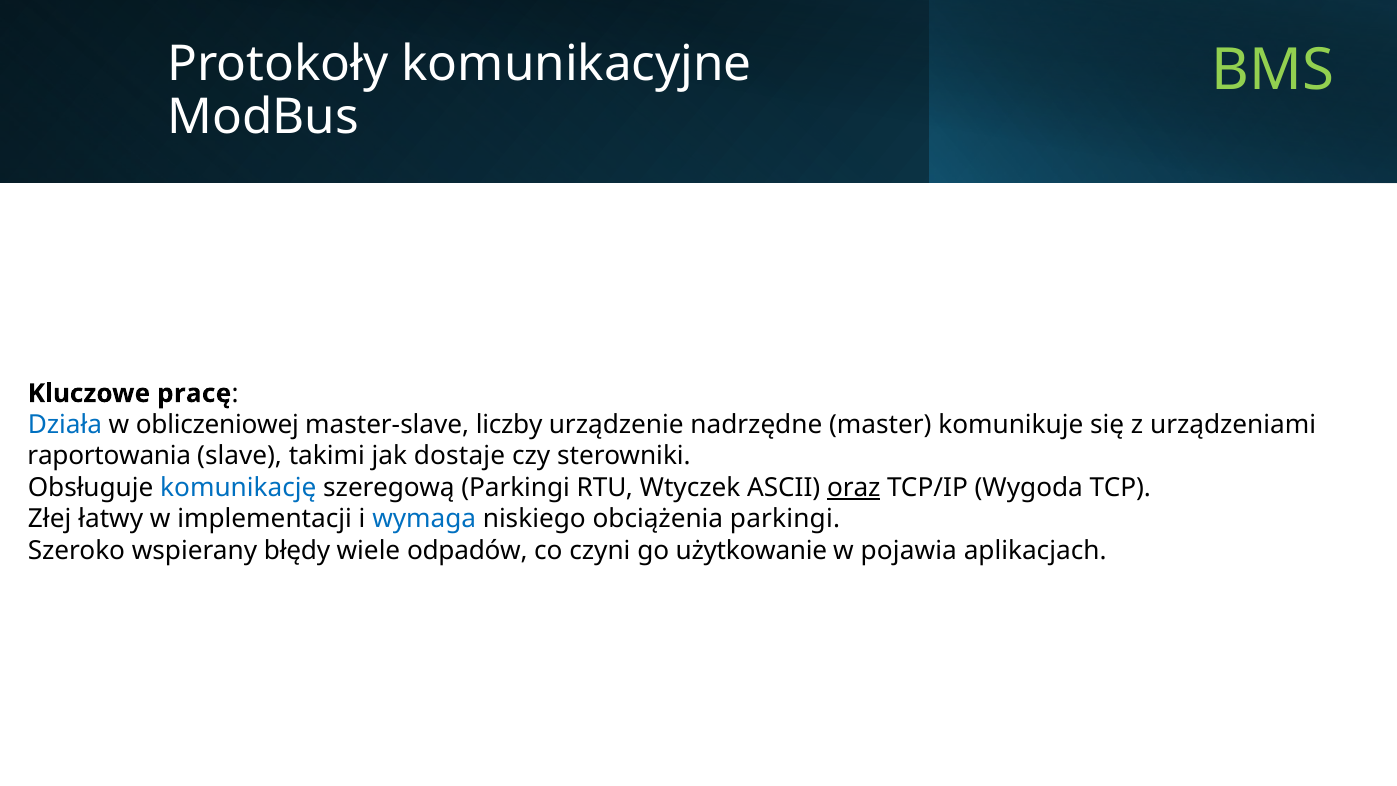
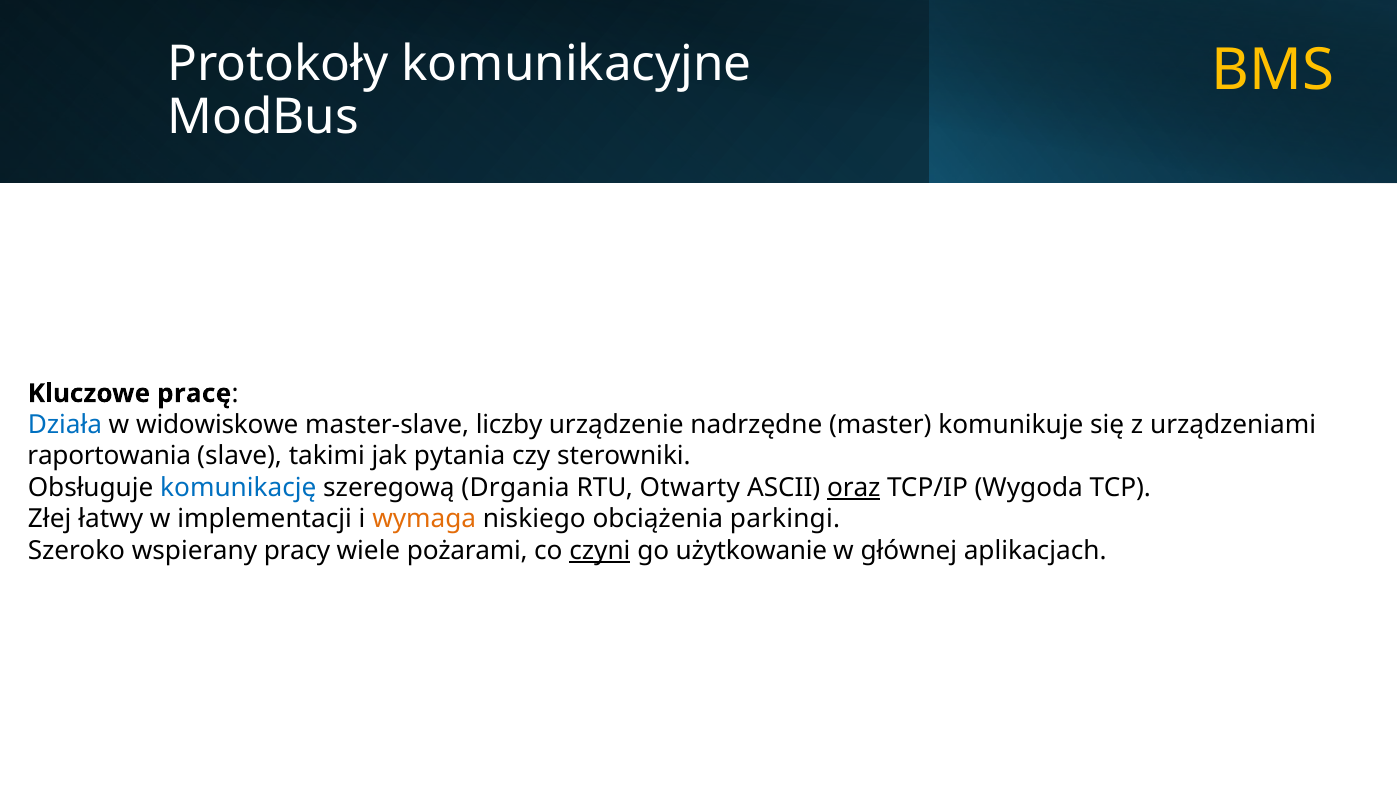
BMS colour: light green -> yellow (1273, 70)
obliczeniowej: obliczeniowej -> widowiskowe (217, 425)
dostaje: dostaje -> pytania (460, 456)
szeregową Parkingi: Parkingi -> Drgania (515, 488)
Wtyczek: Wtyczek -> Otwarty (690, 488)
wymaga colour: blue -> orange (424, 519)
błędy: błędy -> pracy (297, 550)
odpadów: odpadów -> pożarami (467, 550)
czyni underline: none -> present (600, 550)
pojawia: pojawia -> głównej (909, 550)
